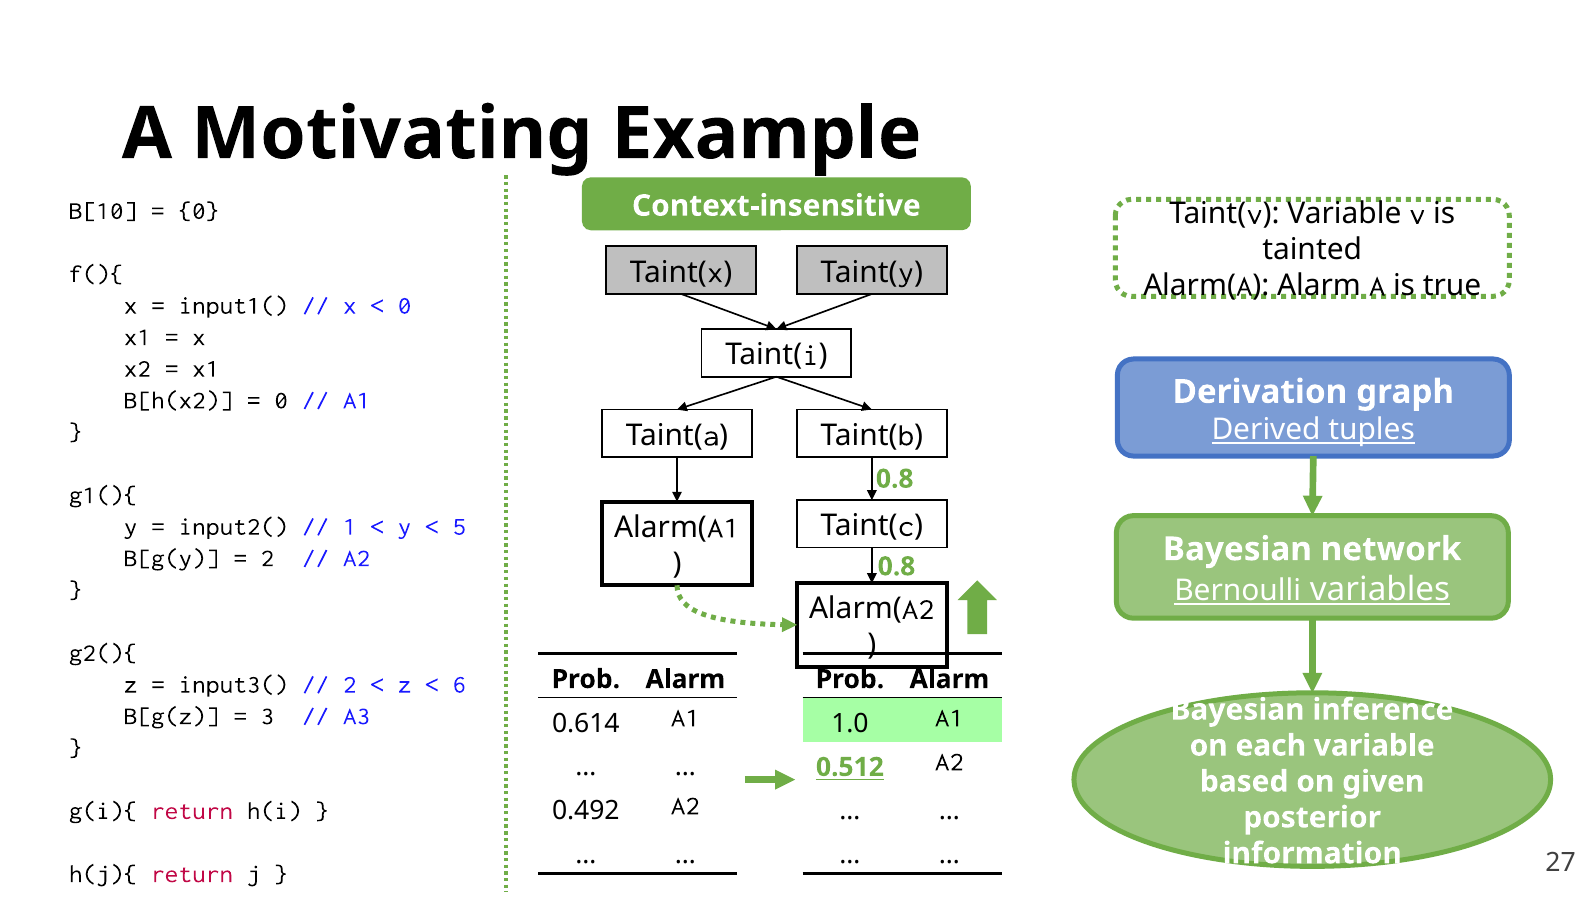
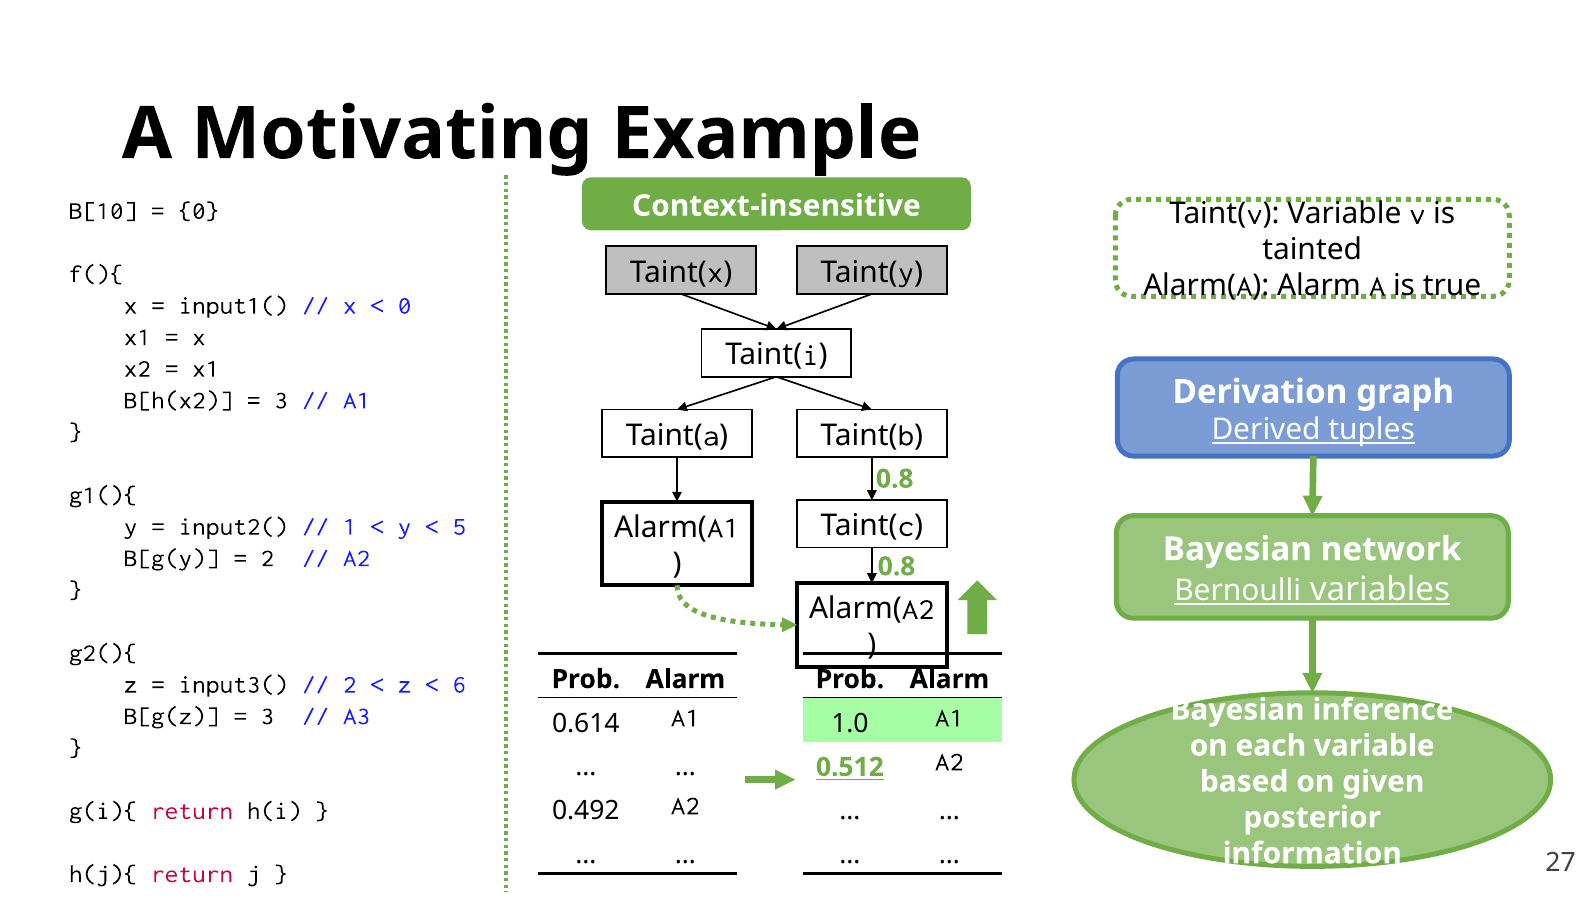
0: 0 -> 3 (281, 400)
